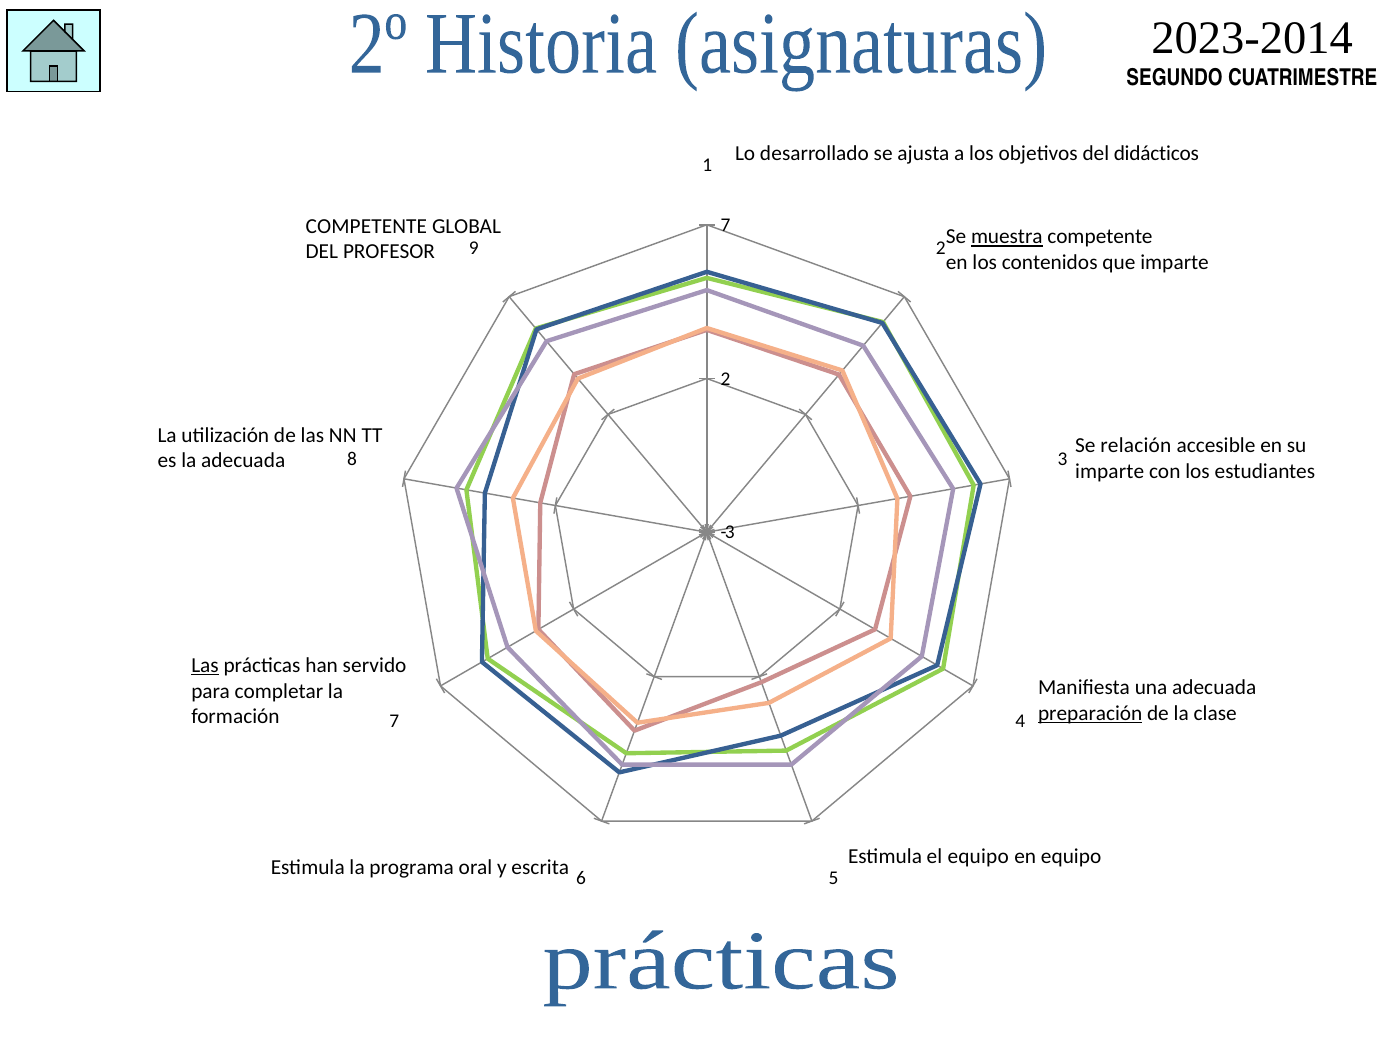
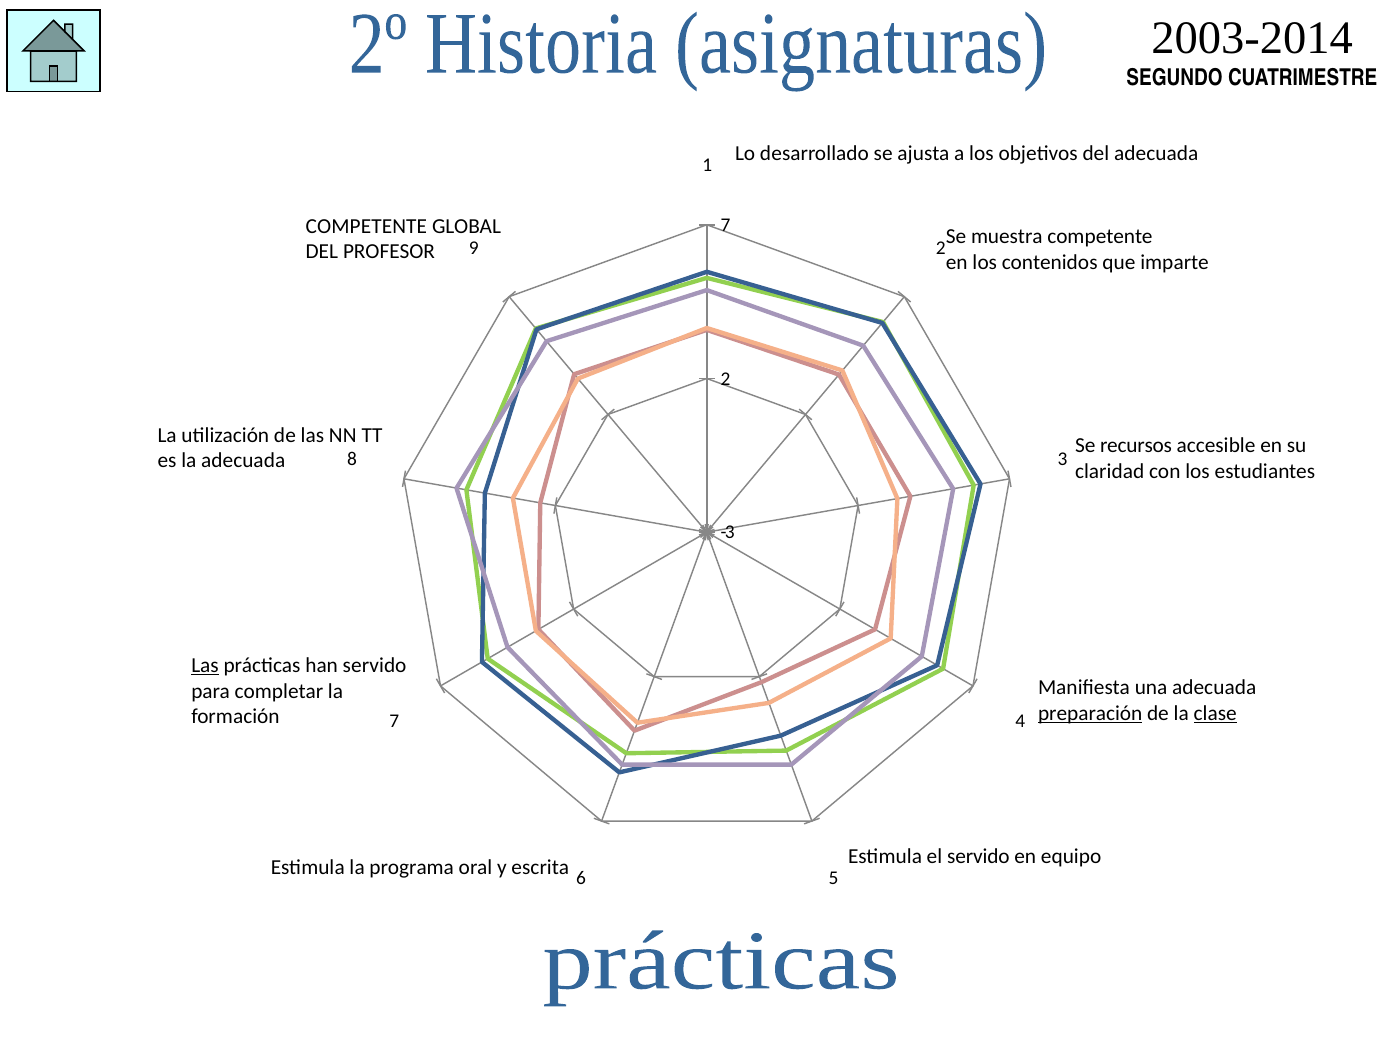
2023-2014: 2023-2014 -> 2003-2014 (1252, 38)
del didácticos: didácticos -> adecuada (1156, 153)
muestra underline: present -> none (1007, 237)
relación: relación -> recursos (1136, 446)
imparte: imparte -> claridad (1110, 471)
clase underline: none -> present (1215, 713)
el equipo: equipo -> servido (978, 857)
